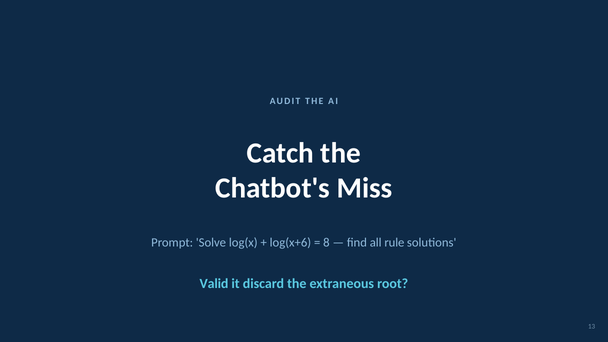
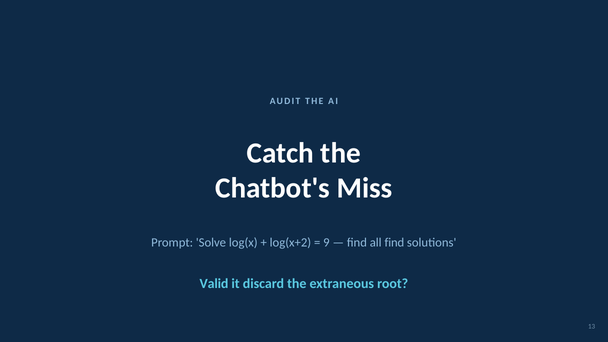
log(x+6: log(x+6 -> log(x+2 (290, 243)
8: 8 -> 9 (326, 243)
all rule: rule -> find (394, 243)
